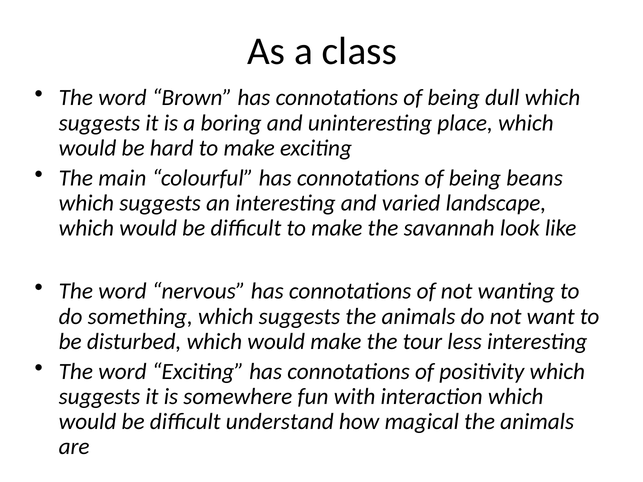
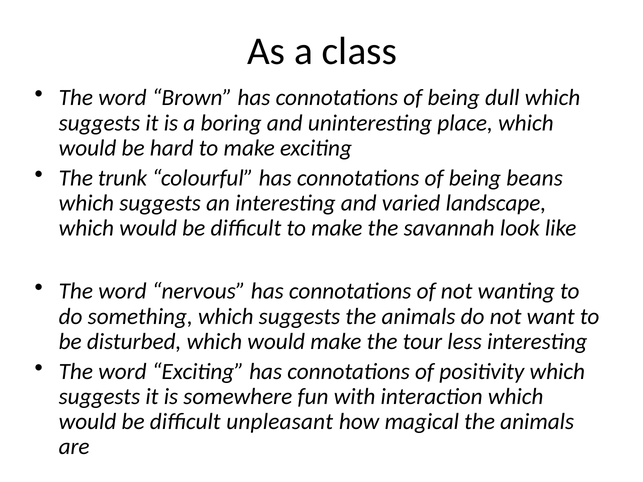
main: main -> trunk (123, 178)
understand: understand -> unpleasant (280, 422)
